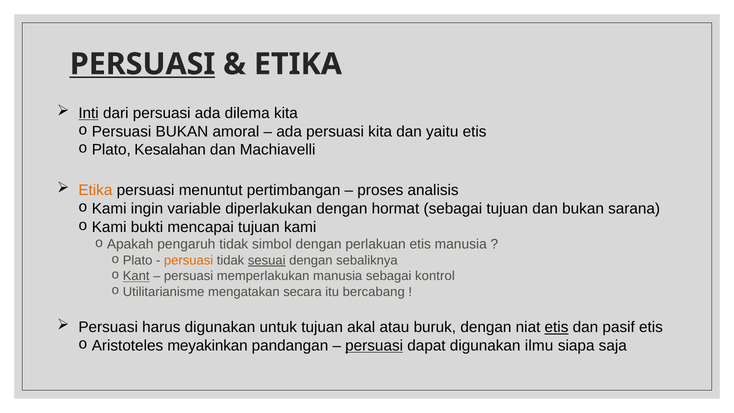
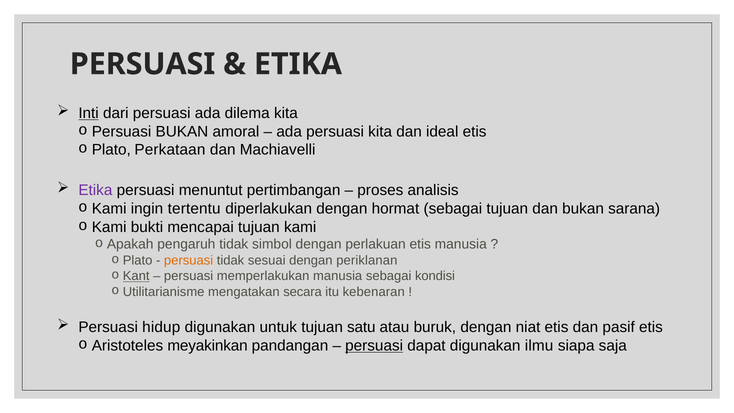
PERSUASI underline: present -> none (142, 64)
yaitu: yaitu -> ideal (442, 132)
Kesalahan: Kesalahan -> Perkataan (170, 150)
Etika colour: orange -> purple (95, 190)
variable: variable -> tertentu (194, 209)
sesuai underline: present -> none (267, 260)
sebaliknya: sebaliknya -> periklanan (367, 260)
kontrol: kontrol -> kondisi (435, 276)
bercabang: bercabang -> kebenaran (374, 292)
harus: harus -> hidup (161, 327)
akal: akal -> satu (361, 327)
etis underline: present -> none (557, 327)
